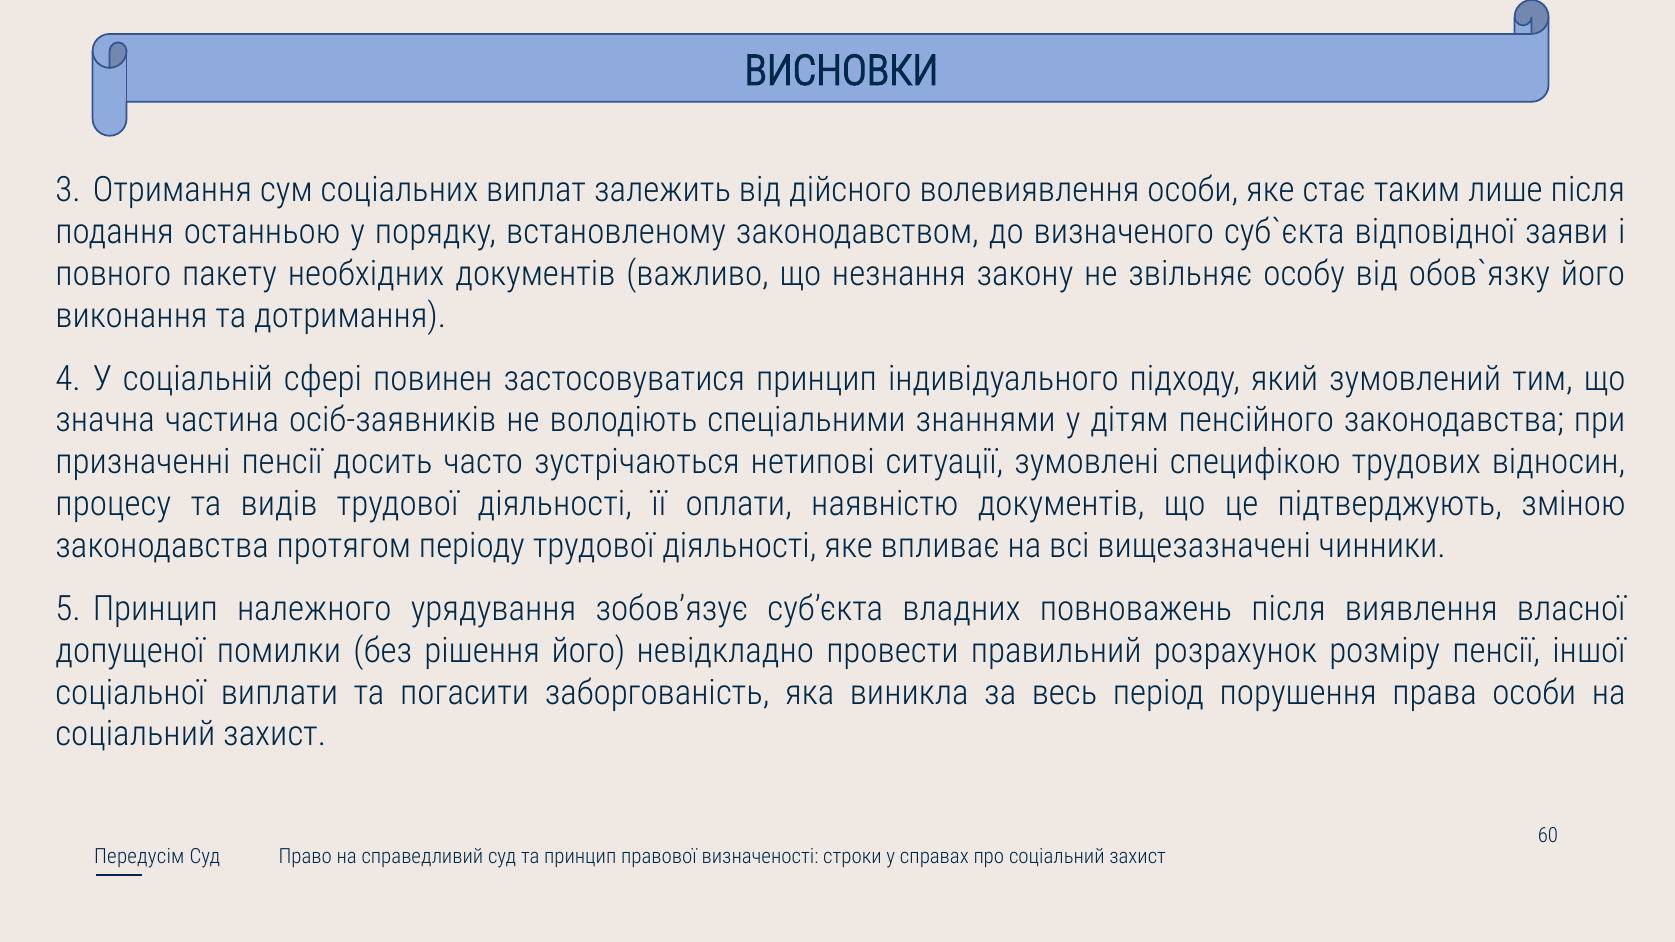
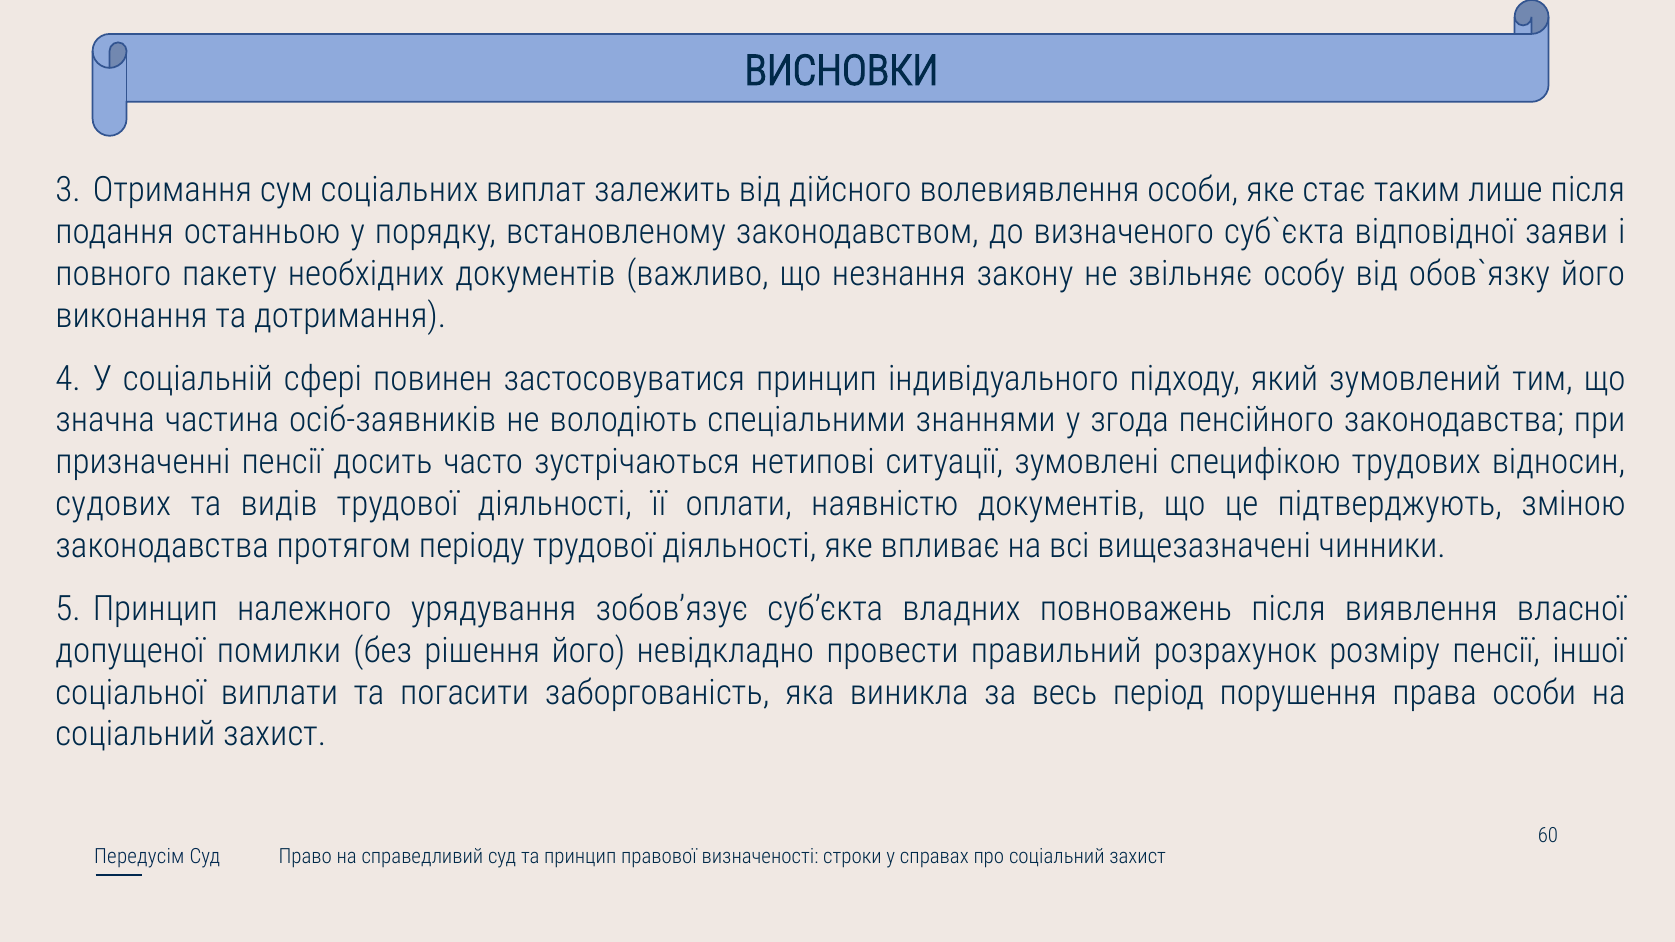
дітям: дітям -> згода (1130, 420)
процесу: процесу -> судових (113, 504)
